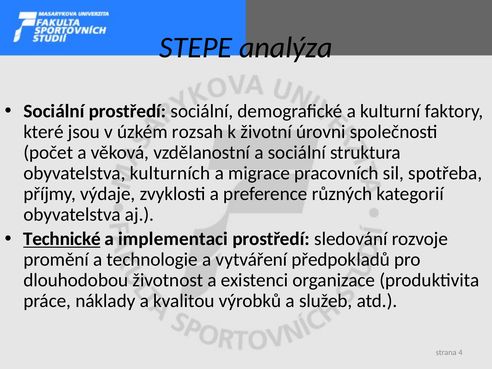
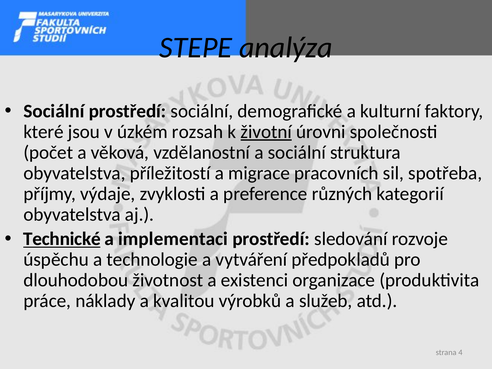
životní underline: none -> present (266, 132)
kulturních: kulturních -> příležitostí (170, 173)
promění: promění -> úspěchu (56, 260)
